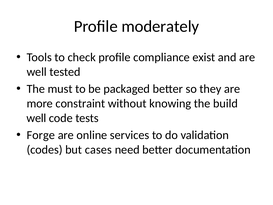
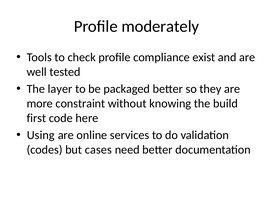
must: must -> layer (60, 89)
well: well -> first (36, 118)
tests: tests -> here (87, 118)
Forge: Forge -> Using (41, 135)
